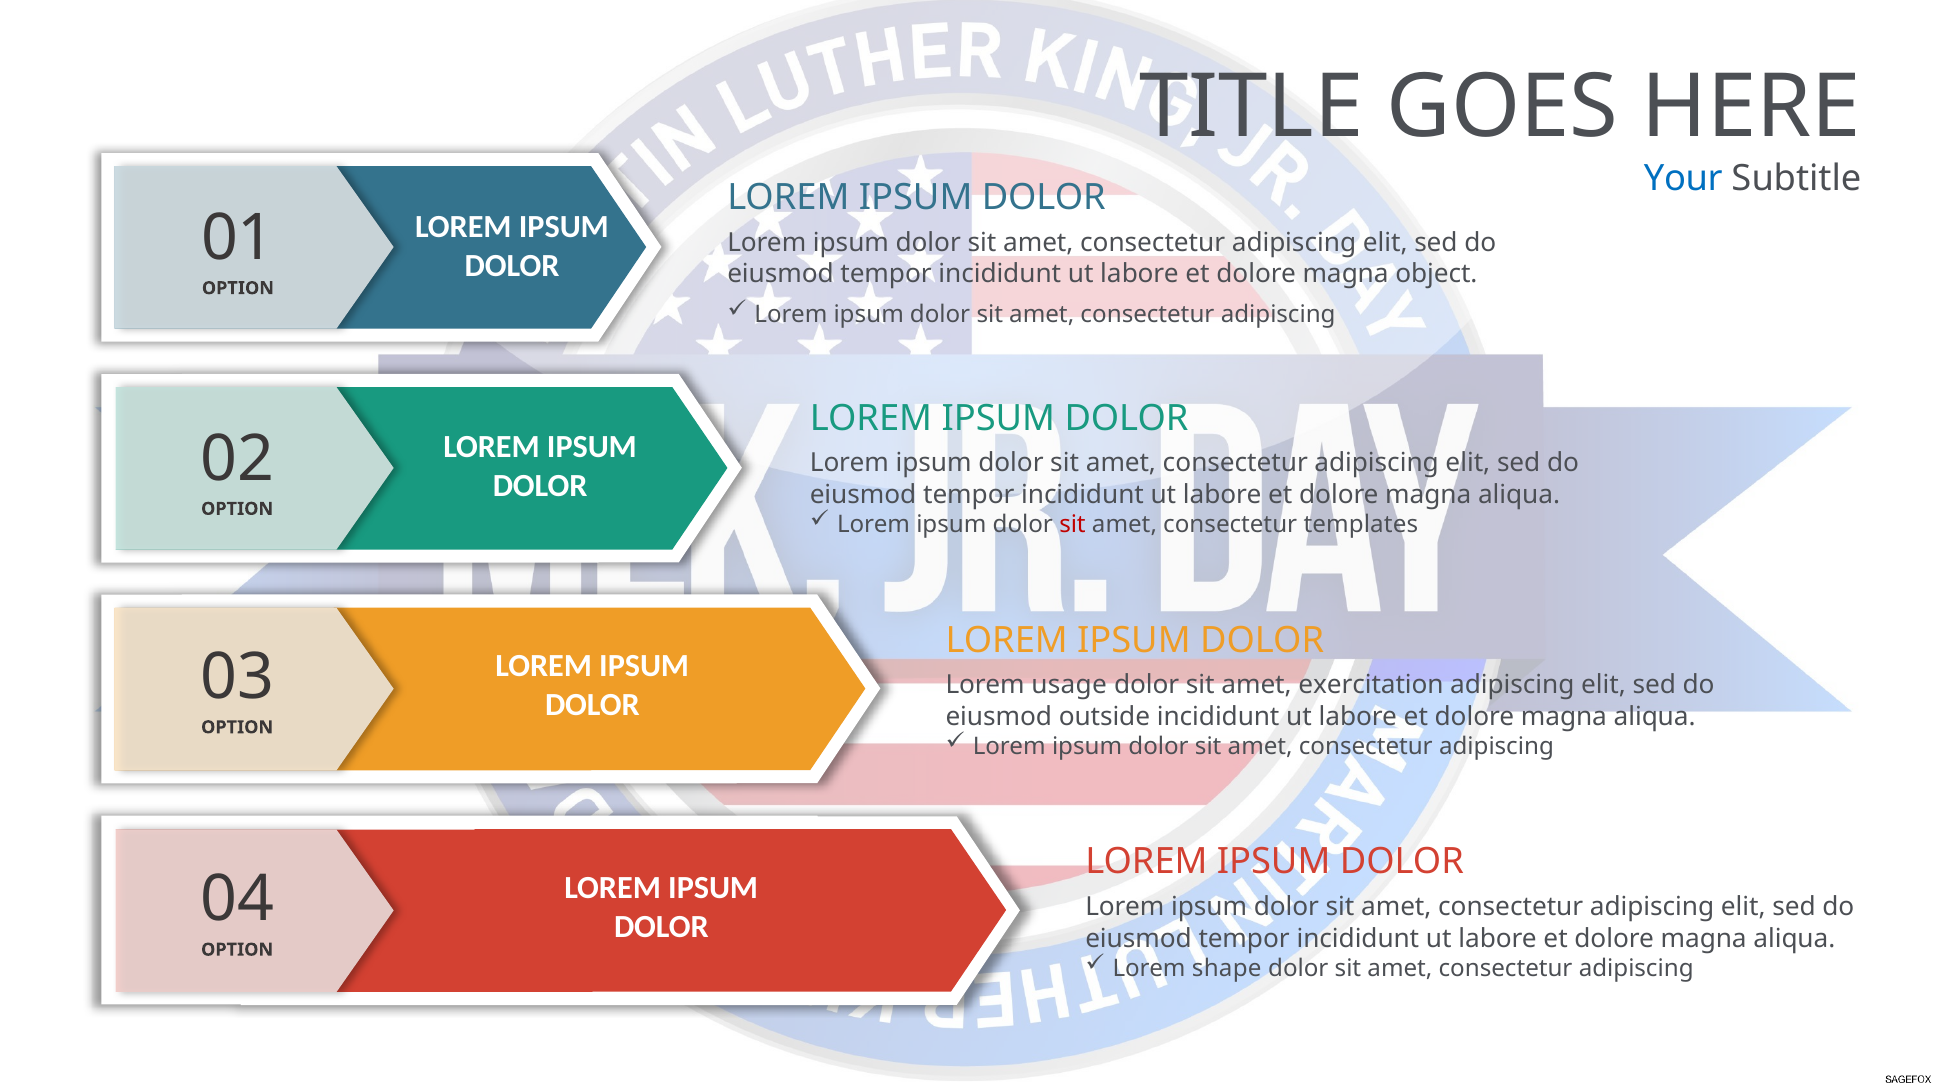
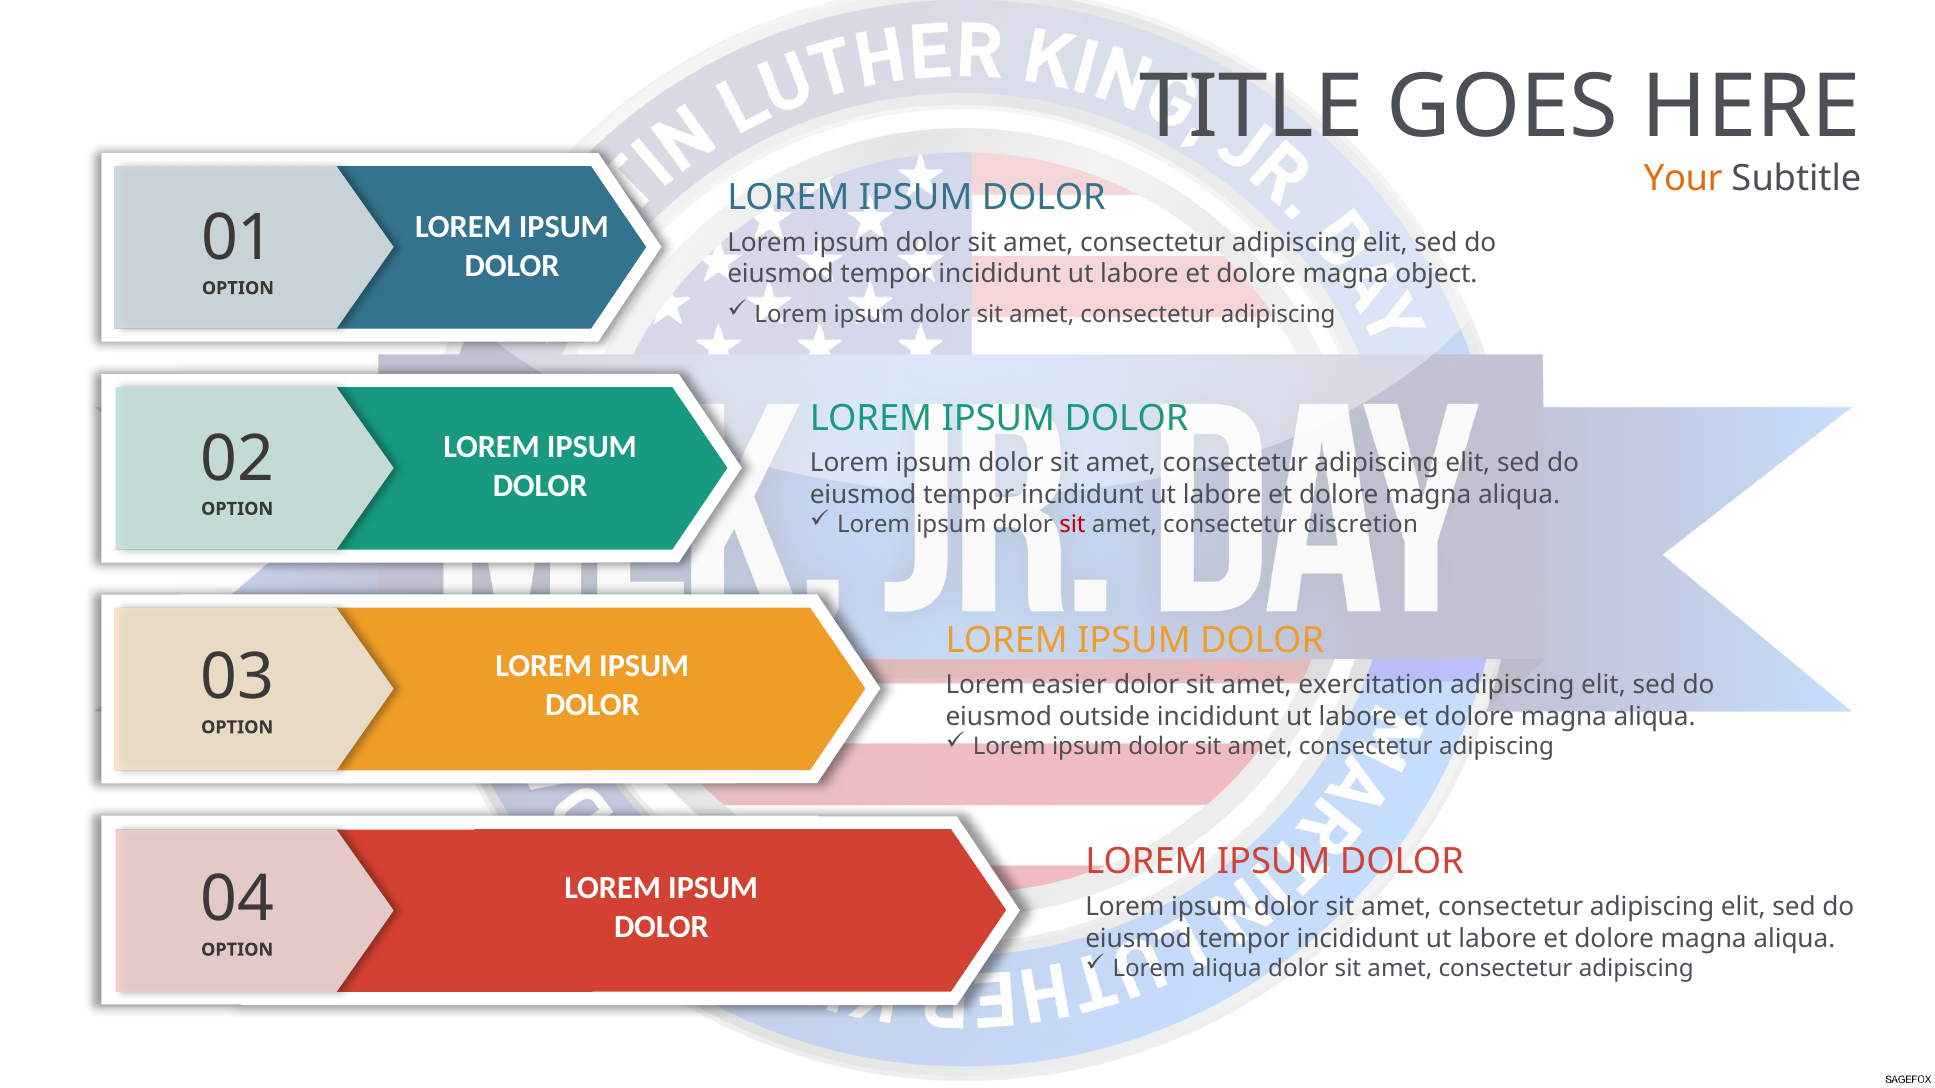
Your colour: blue -> orange (1683, 179)
templates: templates -> discretion (1361, 525)
usage: usage -> easier (1069, 686)
Lorem shape: shape -> aliqua (1227, 969)
